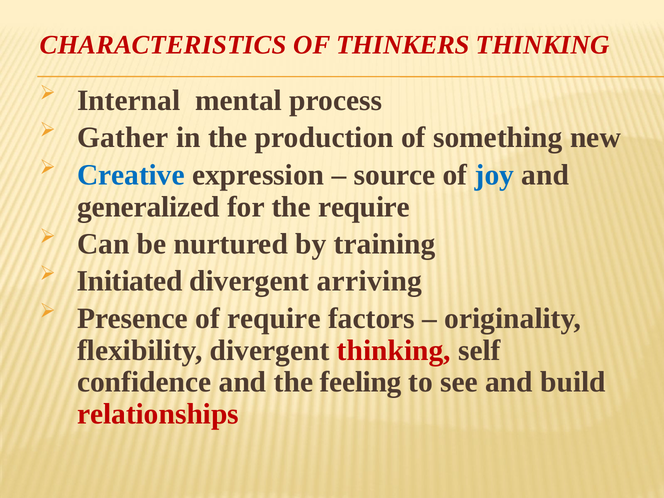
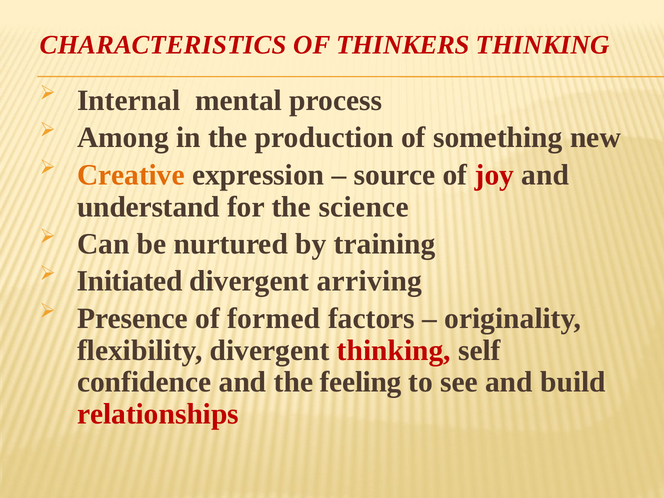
Gather: Gather -> Among (123, 138)
Creative colour: blue -> orange (131, 175)
joy colour: blue -> red (494, 175)
generalized: generalized -> understand (148, 207)
the require: require -> science (364, 207)
of require: require -> formed (274, 318)
